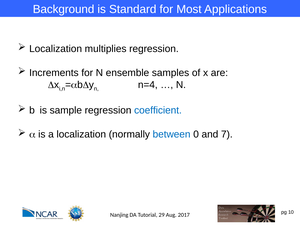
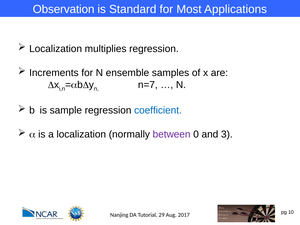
Background: Background -> Observation (64, 9)
n=4: n=4 -> n=7 (148, 85)
between colour: blue -> purple (172, 134)
7: 7 -> 3 (227, 134)
